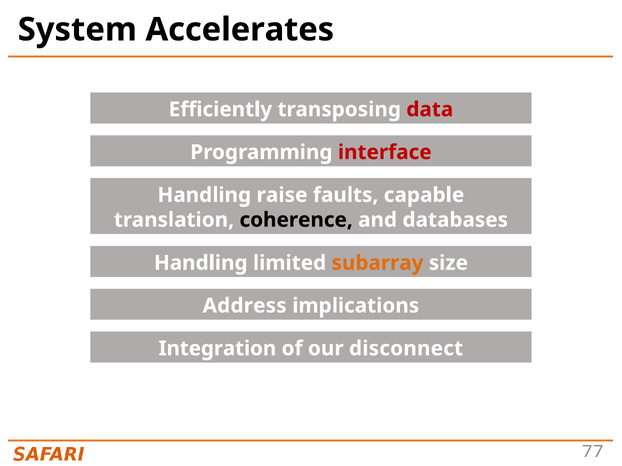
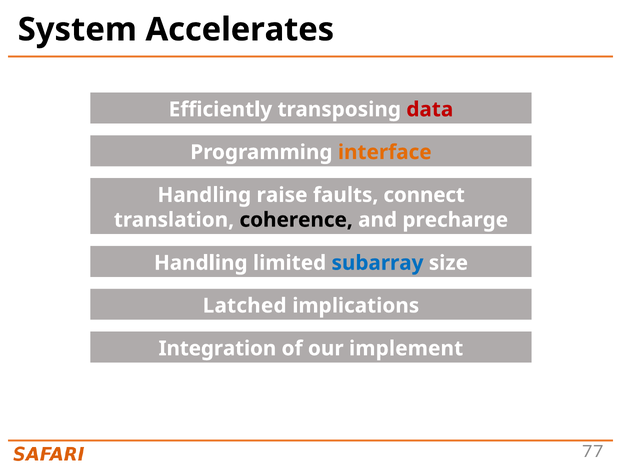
interface colour: red -> orange (385, 152)
capable: capable -> connect (424, 195)
databases: databases -> precharge (455, 220)
subarray colour: orange -> blue (378, 263)
Address: Address -> Latched (245, 306)
disconnect: disconnect -> implement (406, 349)
